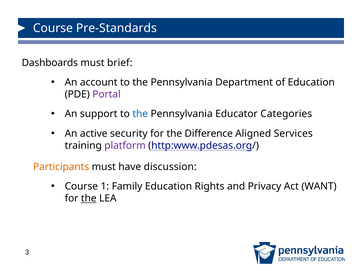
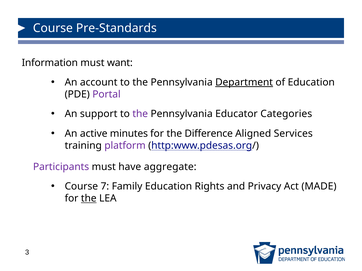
Dashboards: Dashboards -> Information (50, 63)
brief: brief -> want (120, 63)
Department underline: none -> present (244, 82)
the colour: blue -> purple (140, 114)
security: security -> minutes (129, 134)
Participants colour: orange -> purple (61, 167)
discussion: discussion -> aggregate (170, 167)
1: 1 -> 7 (105, 187)
WANT: WANT -> MADE (319, 187)
